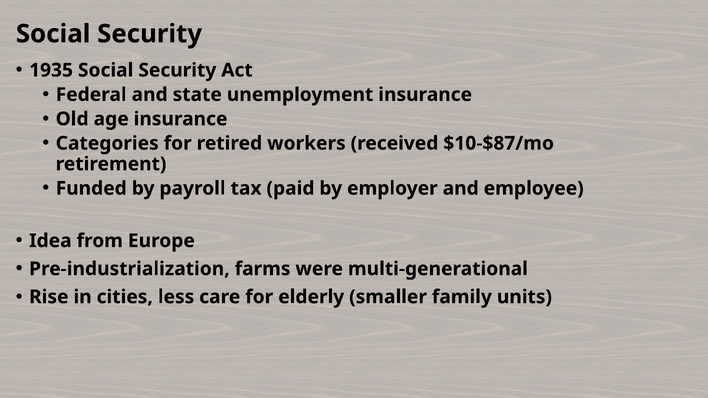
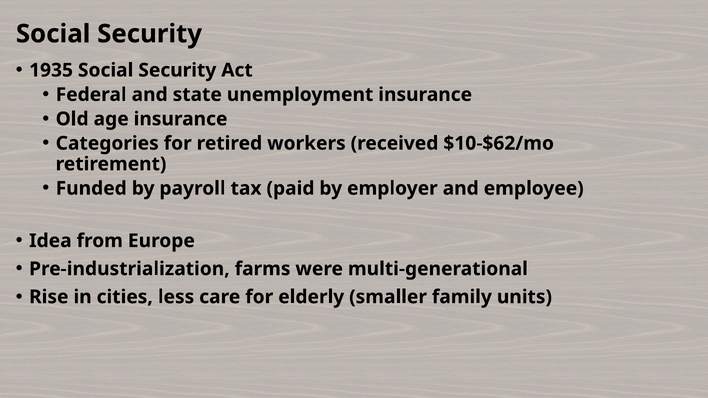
$10-$87/mo: $10-$87/mo -> $10-$62/mo (499, 143)
